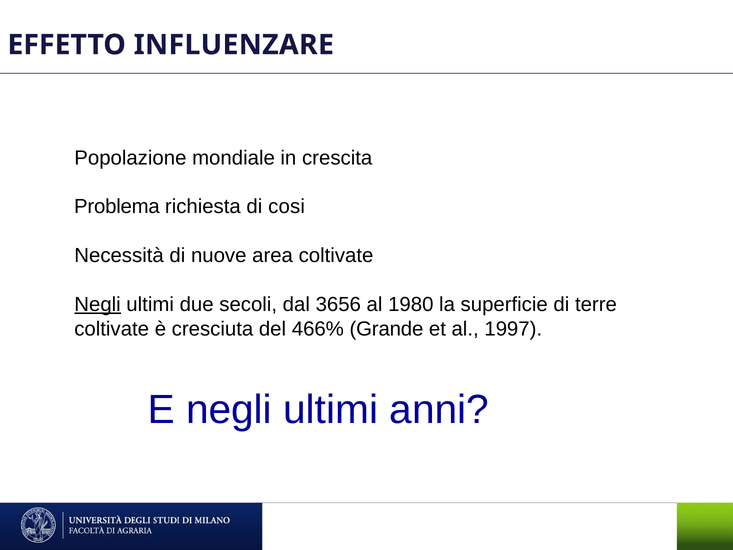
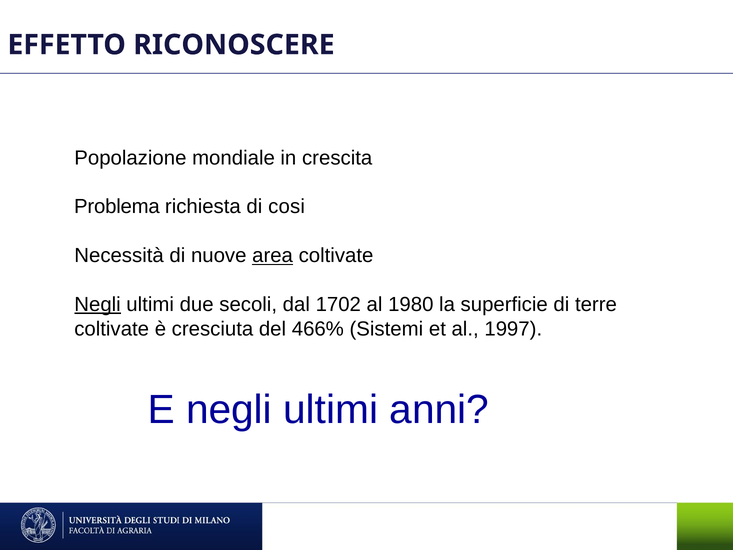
INFLUENZARE: INFLUENZARE -> RICONOSCERE (234, 45)
area underline: none -> present (273, 255)
3656: 3656 -> 1702 (338, 304)
Grande: Grande -> Sistemi (386, 329)
